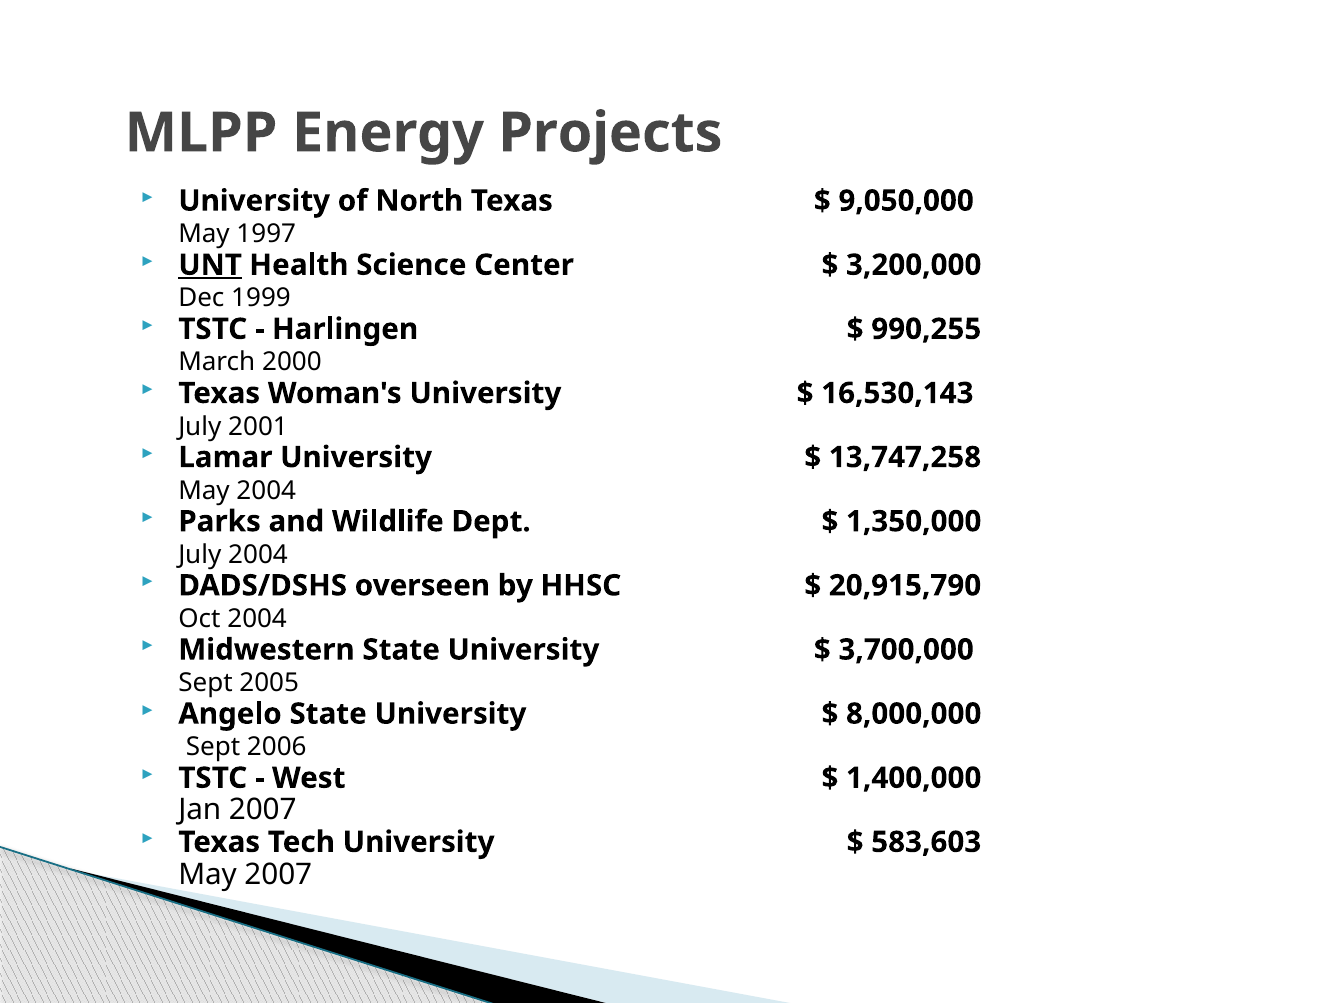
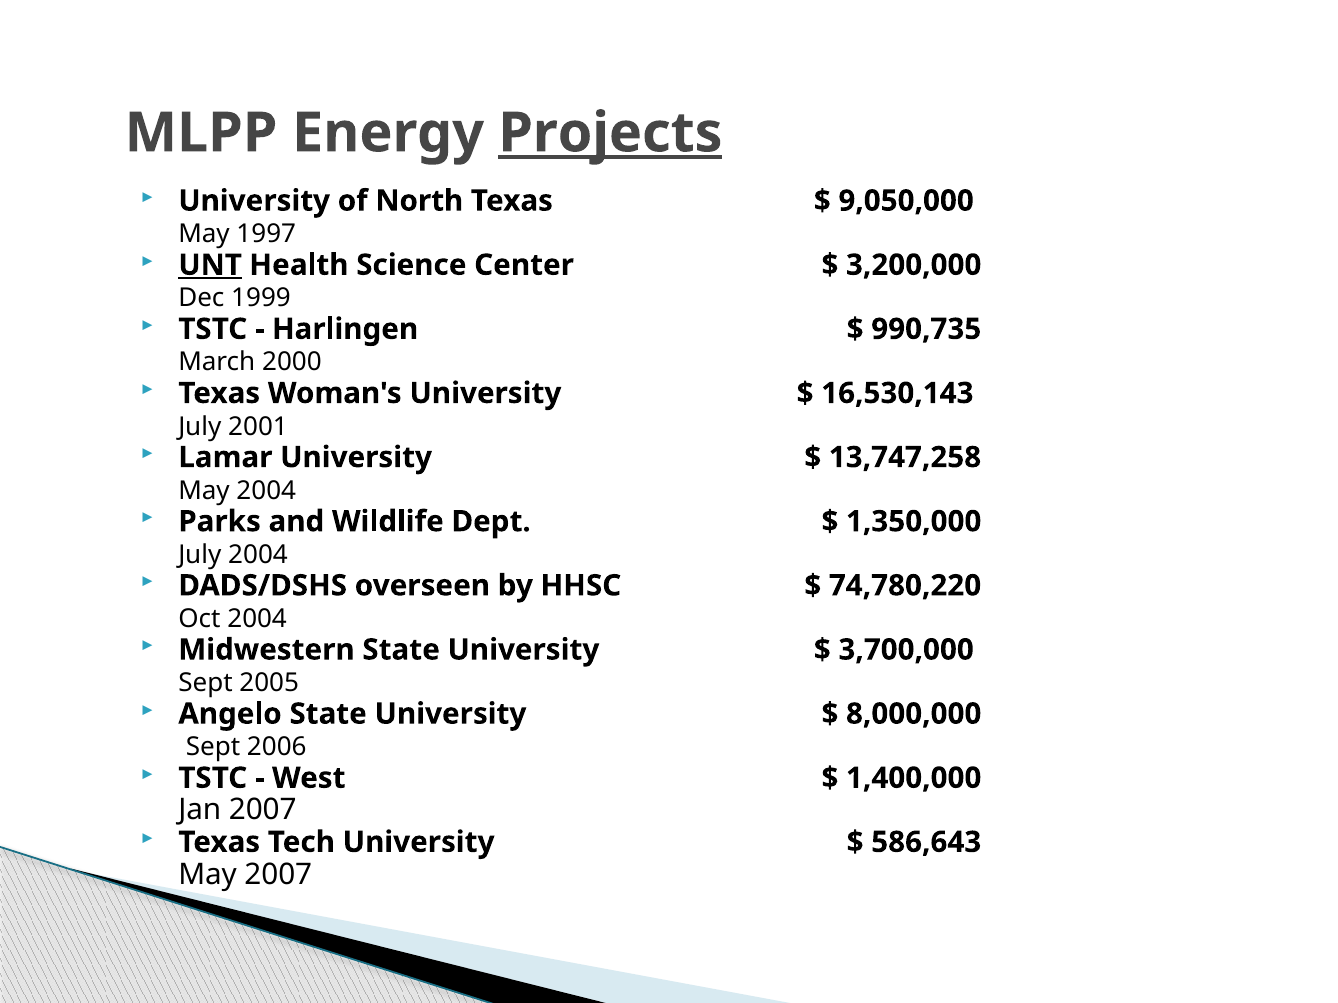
Projects underline: none -> present (610, 133)
990,255: 990,255 -> 990,735 (926, 329)
20,915,790: 20,915,790 -> 74,780,220 (905, 586)
583,603: 583,603 -> 586,643 (926, 843)
